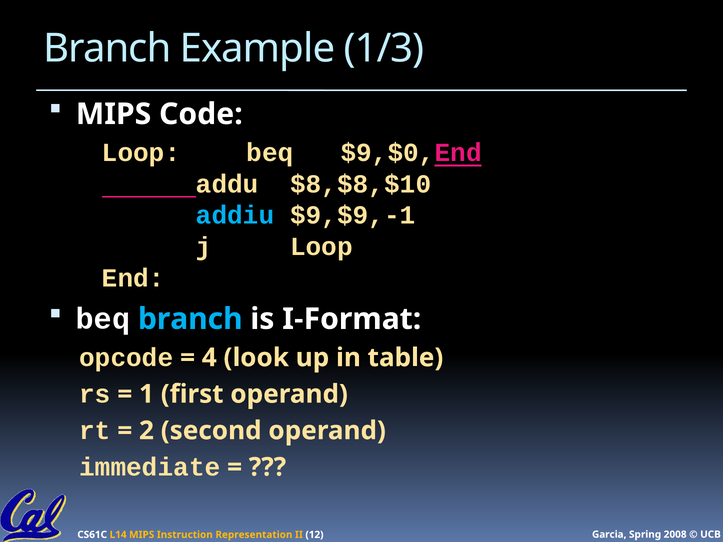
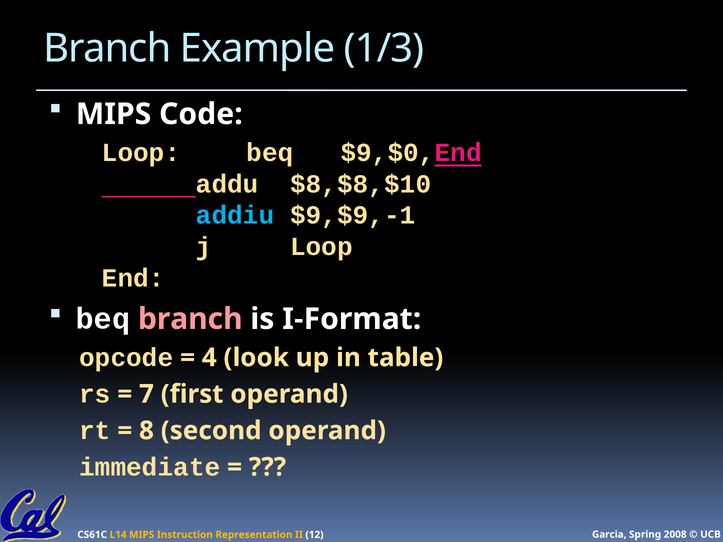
branch colour: light blue -> pink (190, 319)
1: 1 -> 7 (146, 394)
2: 2 -> 8 (146, 431)
